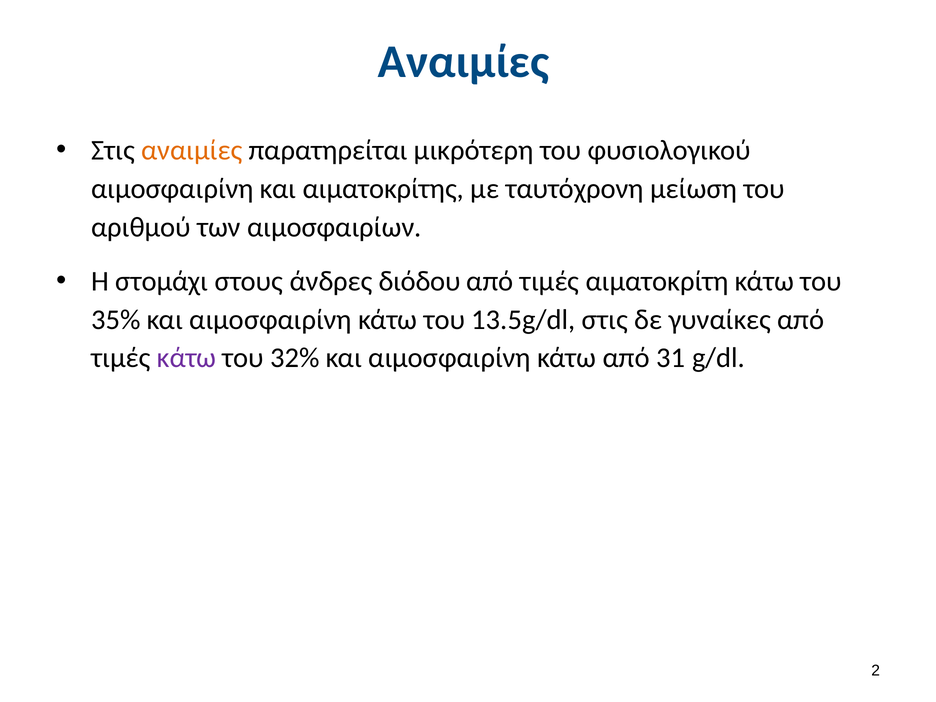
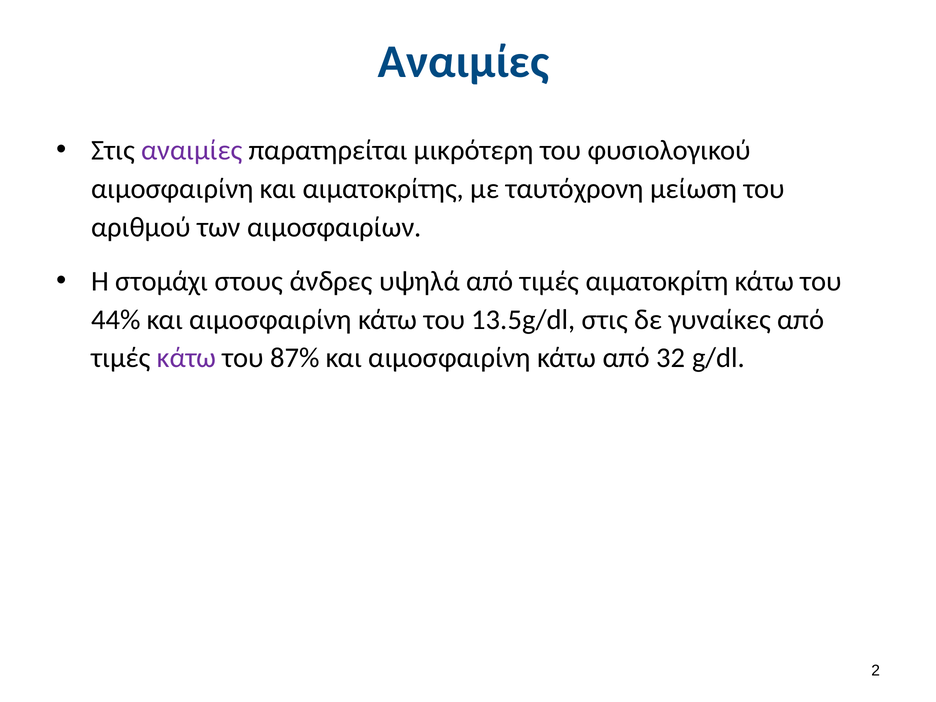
αναιμίες colour: orange -> purple (192, 150)
διόδου: διόδου -> υψηλά (419, 281)
35%: 35% -> 44% (116, 320)
32%: 32% -> 87% (295, 358)
31: 31 -> 32 (671, 358)
